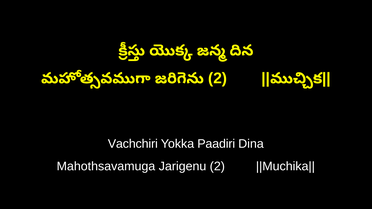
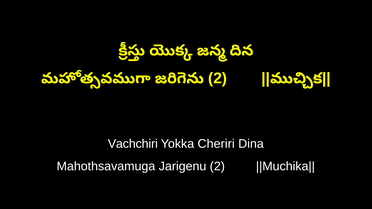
Paadiri: Paadiri -> Cheriri (216, 144)
